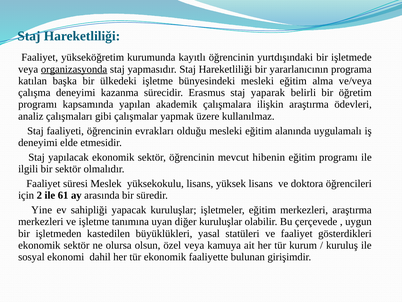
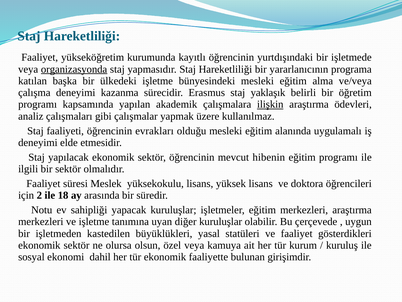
yaparak: yaparak -> yaklaşık (268, 93)
ilişkin underline: none -> present (270, 104)
61: 61 -> 18 (63, 195)
Yine: Yine -> Notu (42, 210)
